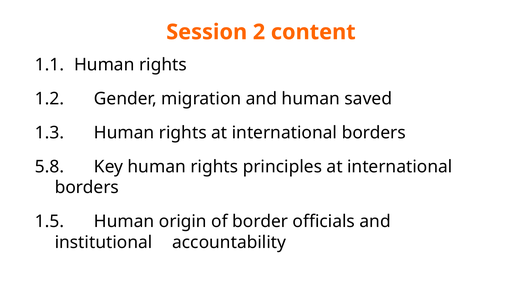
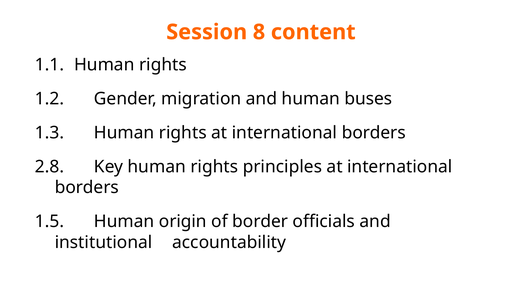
2: 2 -> 8 (259, 32)
saved: saved -> buses (368, 99)
5.8: 5.8 -> 2.8 (50, 166)
